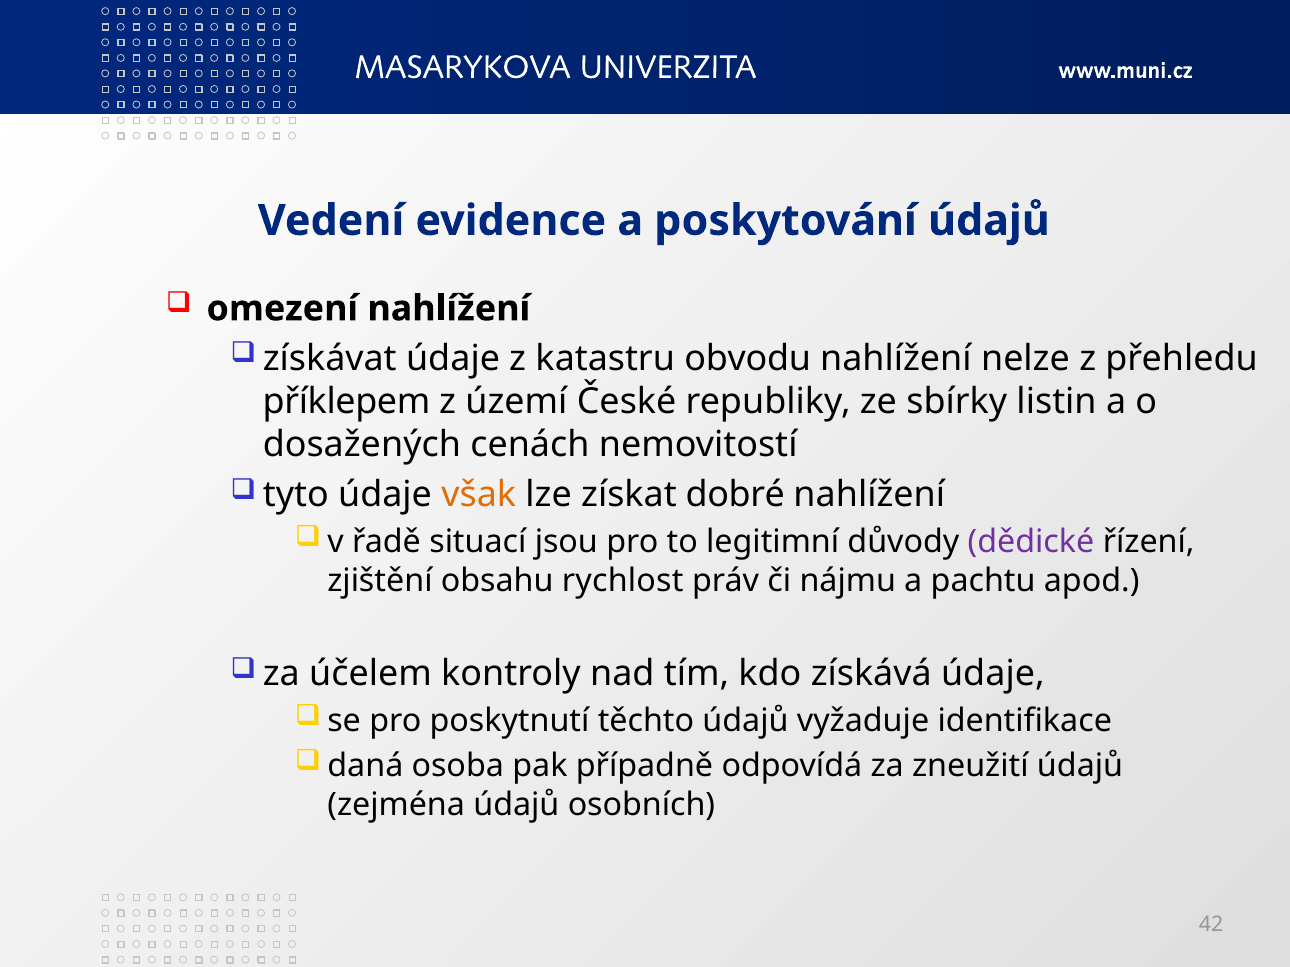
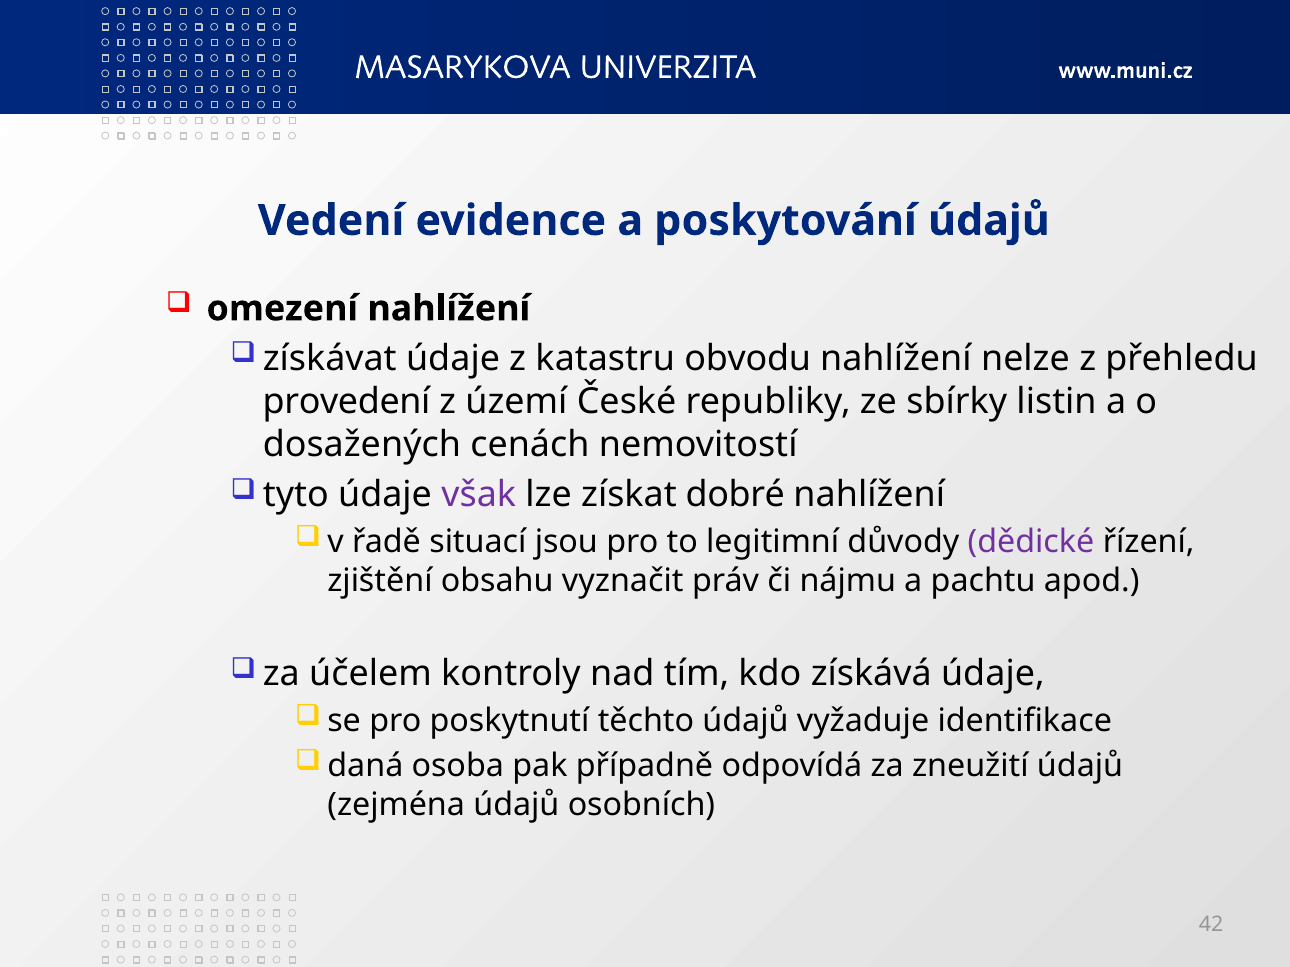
příklepem: příklepem -> provedení (347, 402)
však colour: orange -> purple (479, 495)
rychlost: rychlost -> vyznačit (623, 581)
